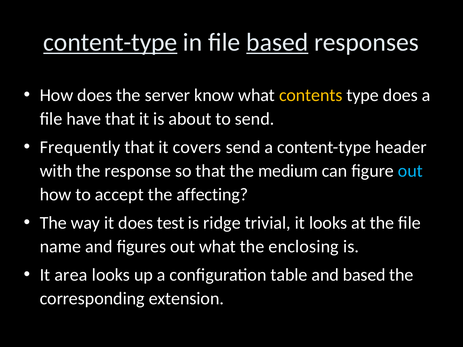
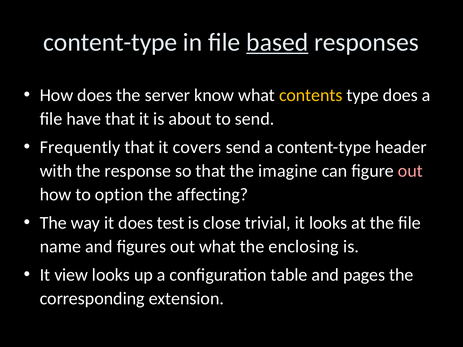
content-type underline: present -> none (110, 42)
medium: medium -> imagine (288, 171)
out colour: light blue -> pink (410, 171)
accept: accept -> option (119, 195)
ridge: ridge -> close (222, 223)
area: area -> view (71, 275)
and based: based -> pages (364, 275)
